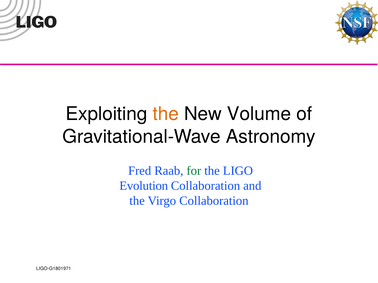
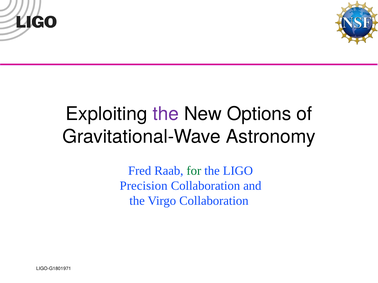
the colour: orange -> purple (166, 114)
Volume: Volume -> Options (259, 114)
Evolution: Evolution -> Precision (144, 186)
